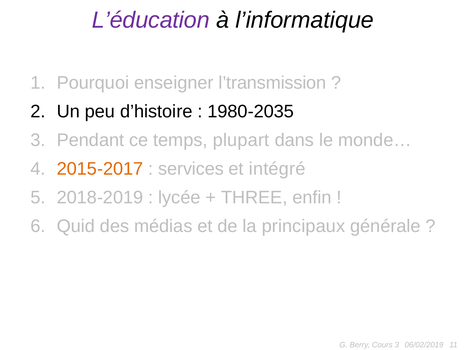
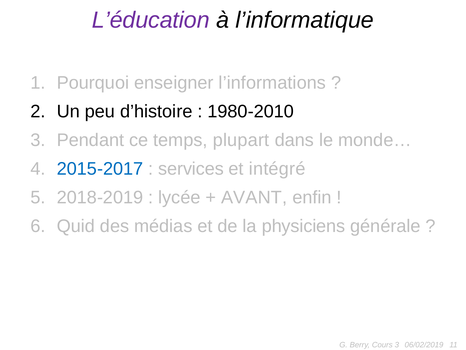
l’transmission: l’transmission -> l’informations (272, 83)
1980-2035: 1980-2035 -> 1980-2010 (251, 111)
2015-2017 colour: orange -> blue (100, 169)
THREE: THREE -> AVANT (254, 197)
principaux: principaux -> physiciens (304, 226)
